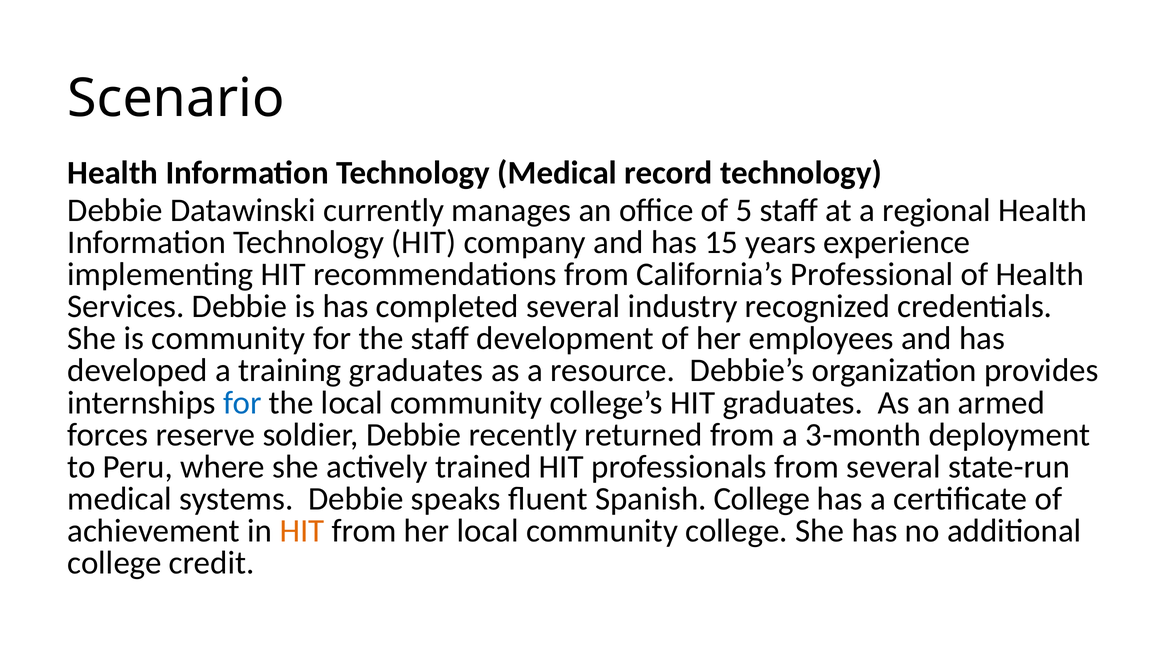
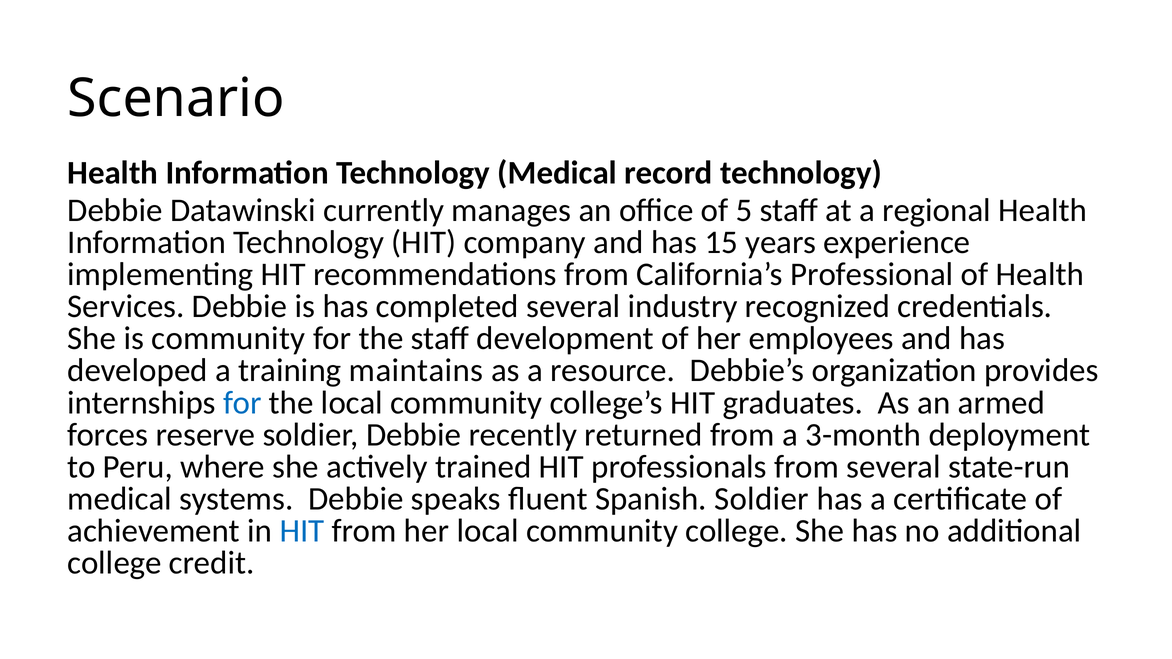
training graduates: graduates -> maintains (416, 371)
Spanish College: College -> Soldier (762, 499)
HIT colour: orange -> blue (302, 531)
